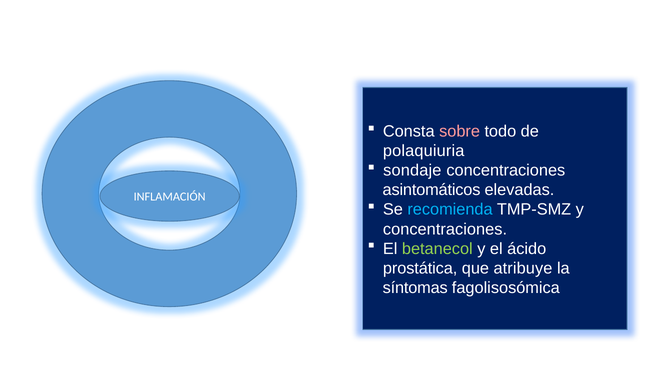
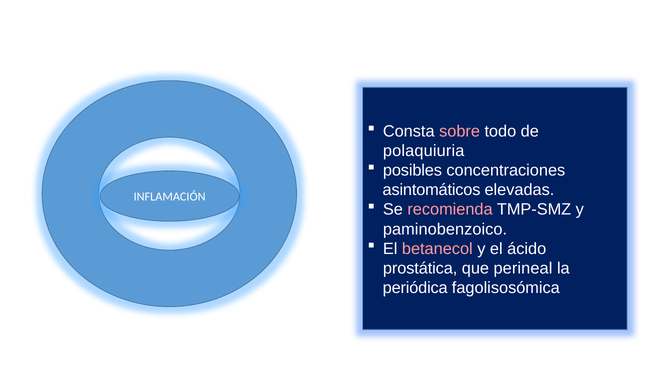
sondaje: sondaje -> posibles (412, 171)
recomienda colour: light blue -> pink (450, 210)
concentraciones: concentraciones -> paminobenzoico (445, 229)
betanecol colour: light green -> pink (437, 249)
atribuye: atribuye -> perineal (523, 269)
síntomas: síntomas -> periódica (415, 288)
